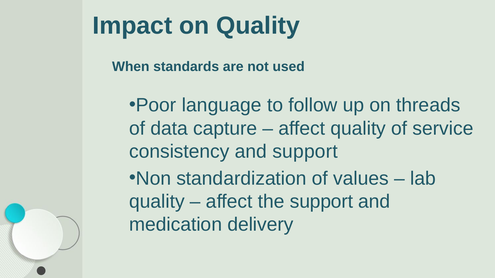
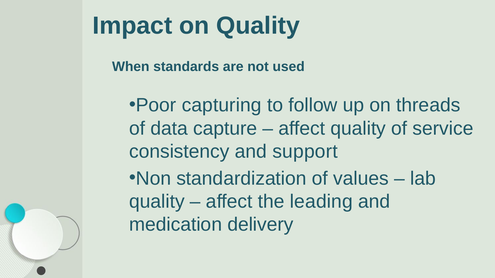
language: language -> capturing (222, 105)
the support: support -> leading (321, 202)
